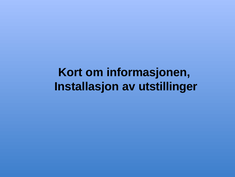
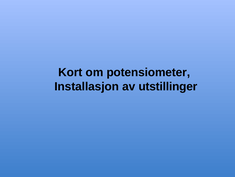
informasjonen: informasjonen -> potensiometer (148, 72)
